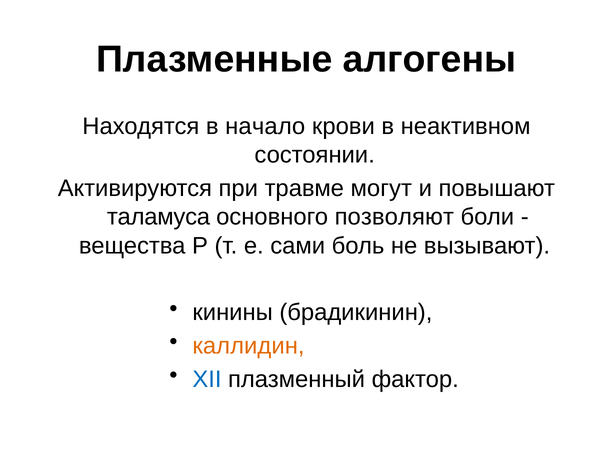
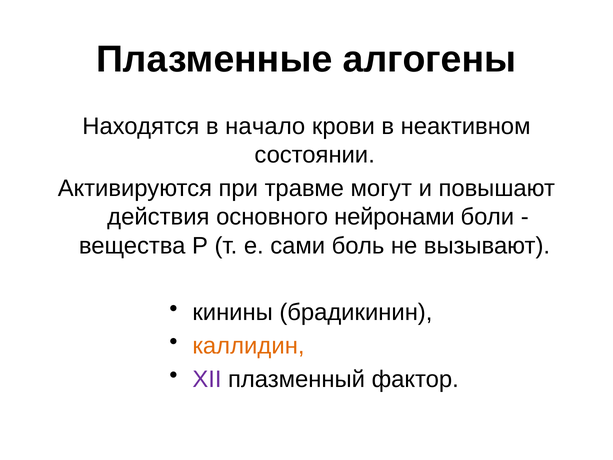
таламуса: таламуса -> действия (158, 217)
позволяют: позволяют -> нейронами (394, 217)
XII colour: blue -> purple (207, 379)
